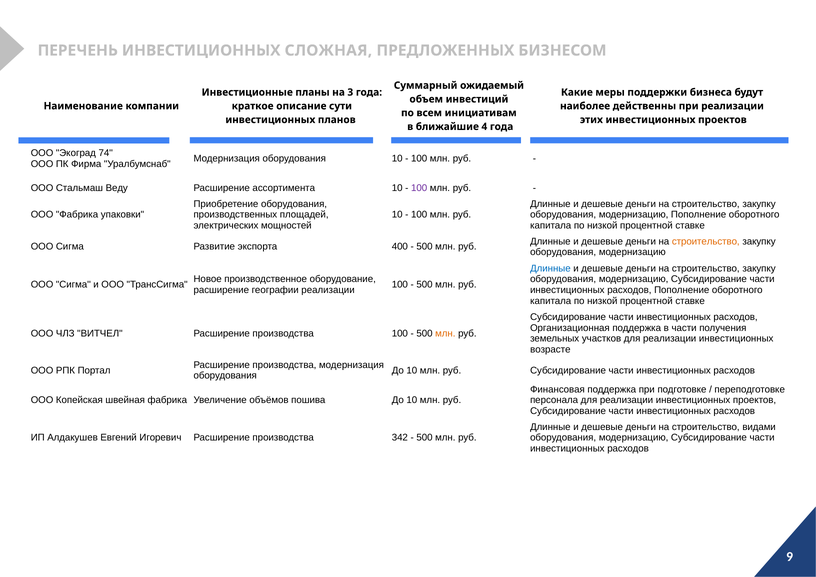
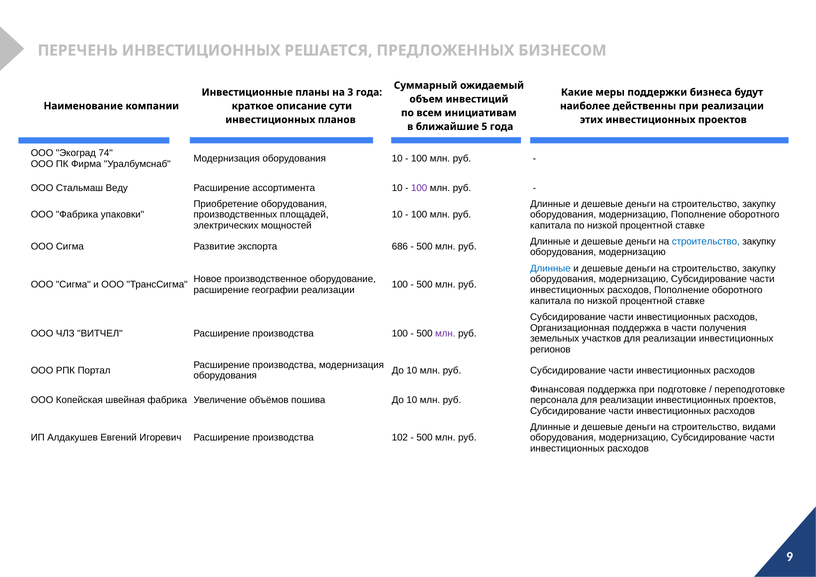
СЛОЖНАЯ: СЛОЖНАЯ -> РЕШАЕТСЯ (328, 51)
4: 4 -> 5 (484, 127)
строительство colour: orange -> blue (706, 241)
400: 400 -> 686 (400, 247)
млн colour: orange -> purple (445, 333)
возрасте: возрасте -> регионов (550, 350)
342: 342 -> 102 (400, 438)
